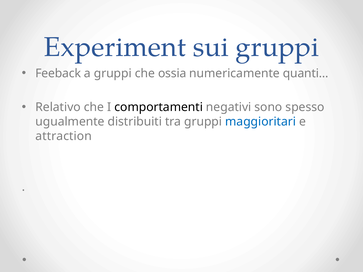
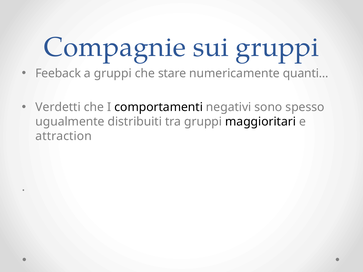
Experiment: Experiment -> Compagnie (115, 47)
ossia: ossia -> stare (172, 73)
Relativo: Relativo -> Verdetti (58, 107)
maggioritari colour: blue -> black (261, 122)
